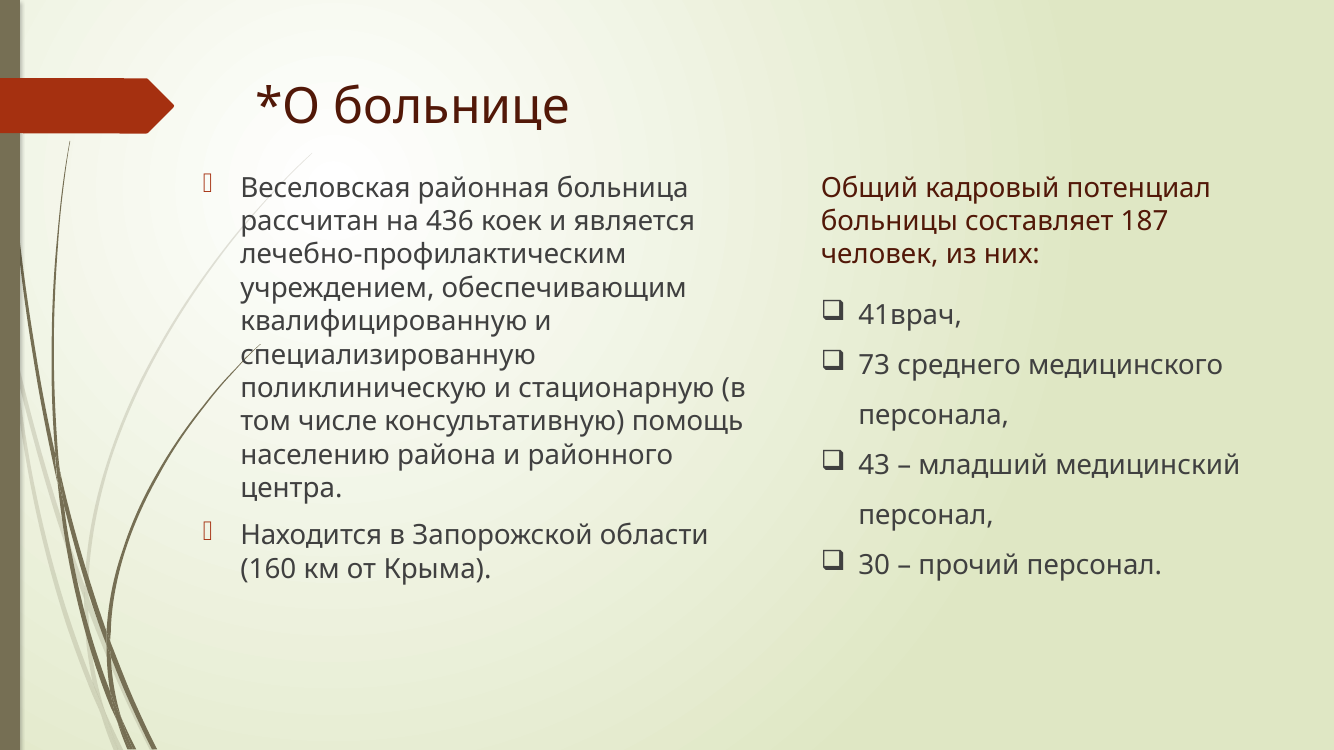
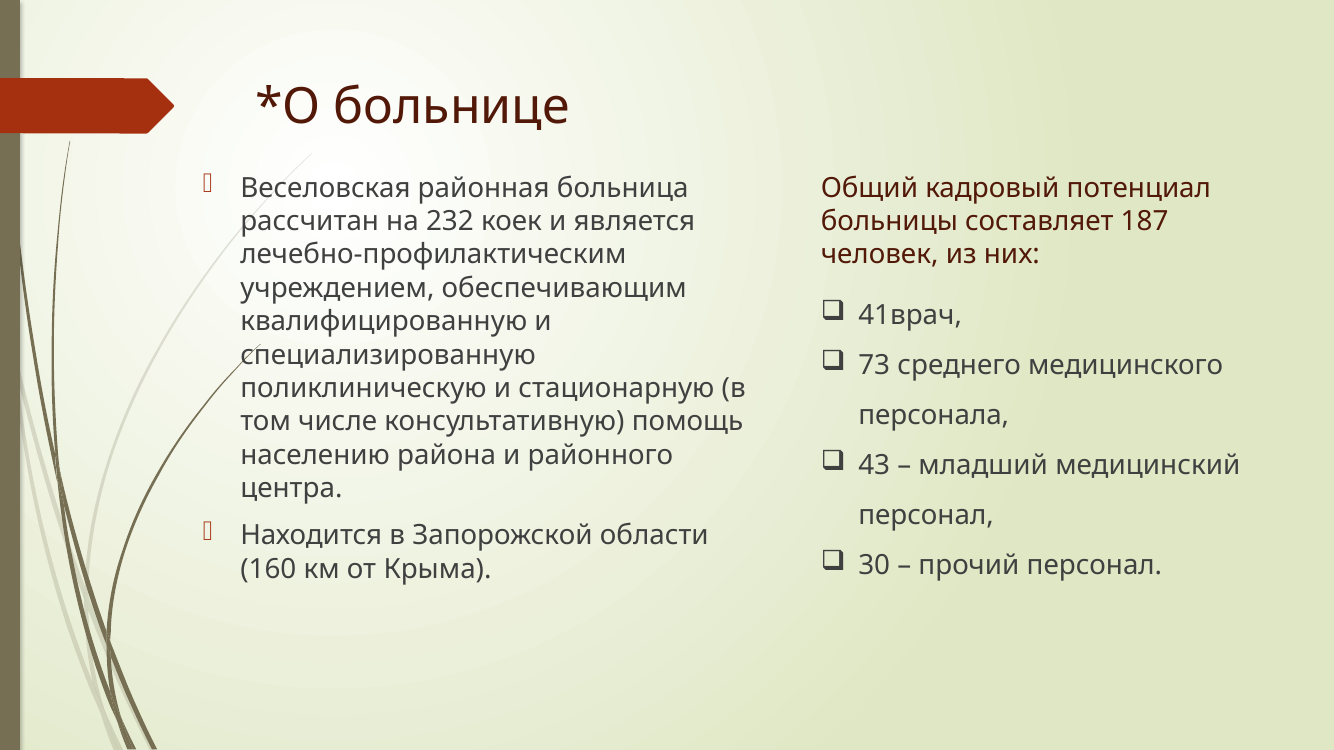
436: 436 -> 232 (450, 222)
